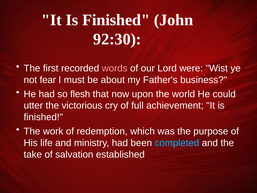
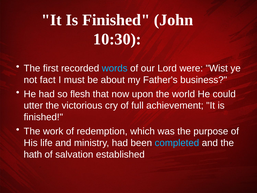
92:30: 92:30 -> 10:30 (117, 39)
words colour: pink -> light blue (115, 68)
fear: fear -> fact (48, 80)
take: take -> hath (33, 154)
